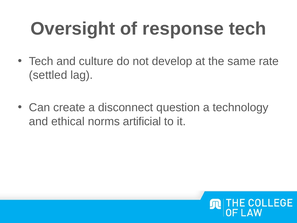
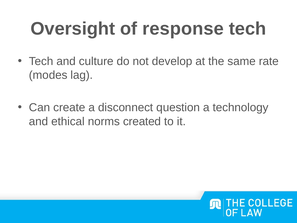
settled: settled -> modes (48, 75)
artificial: artificial -> created (142, 121)
